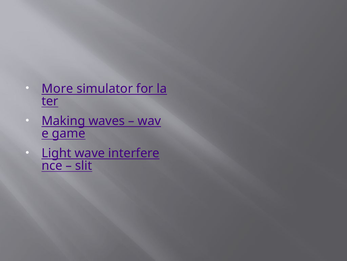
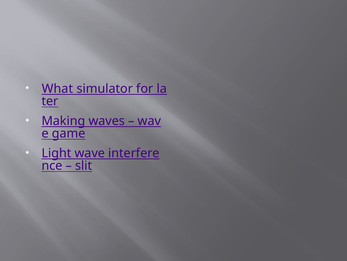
More: More -> What (57, 88)
